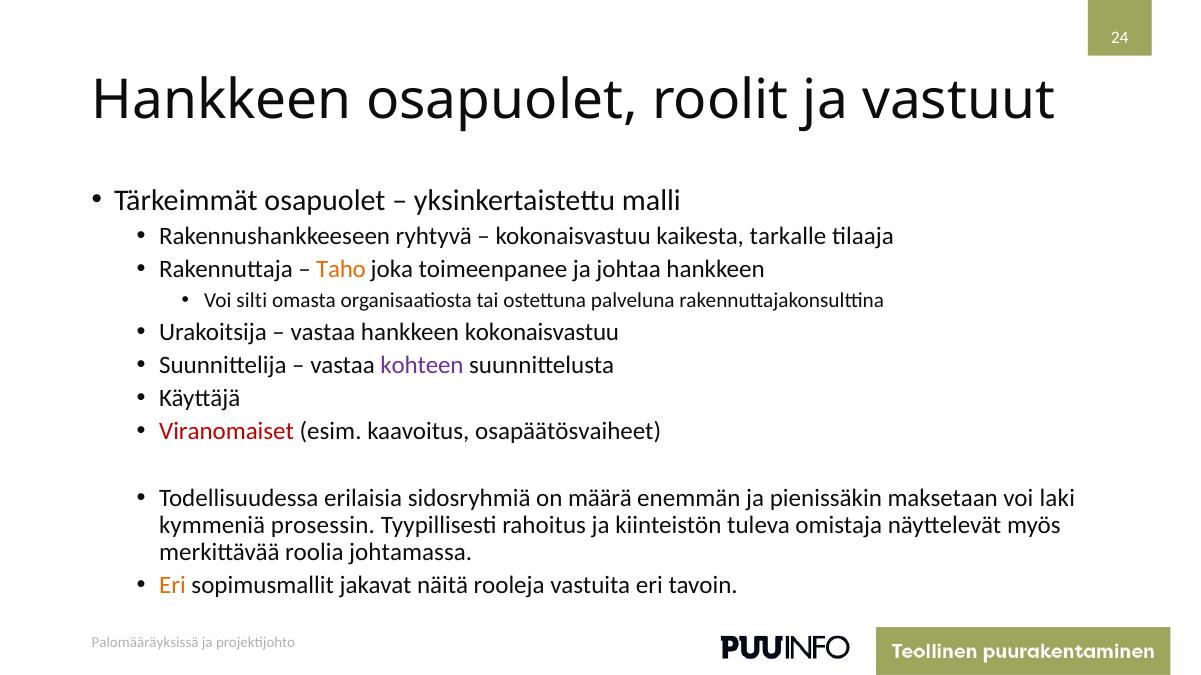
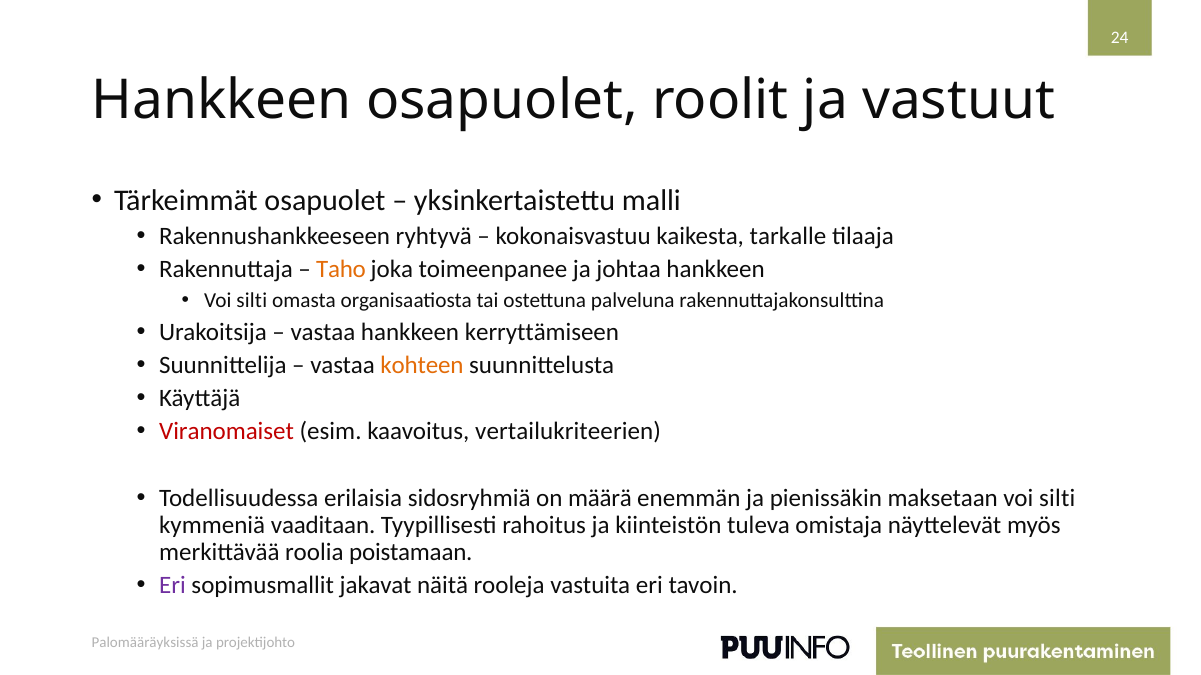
hankkeen kokonaisvastuu: kokonaisvastuu -> kerryttämiseen (542, 332)
kohteen colour: purple -> orange (422, 365)
osapäätösvaiheet: osapäätösvaiheet -> vertailukriteerien (568, 432)
laki: laki -> silti (1057, 498)
prosessin: prosessin -> vaaditaan (323, 525)
johtamassa: johtamassa -> poistamaan (411, 552)
Eri colour: orange -> purple (172, 586)
